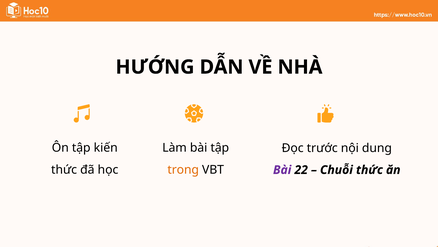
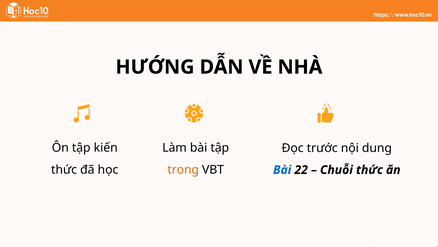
Bài colour: purple -> blue (282, 170)
